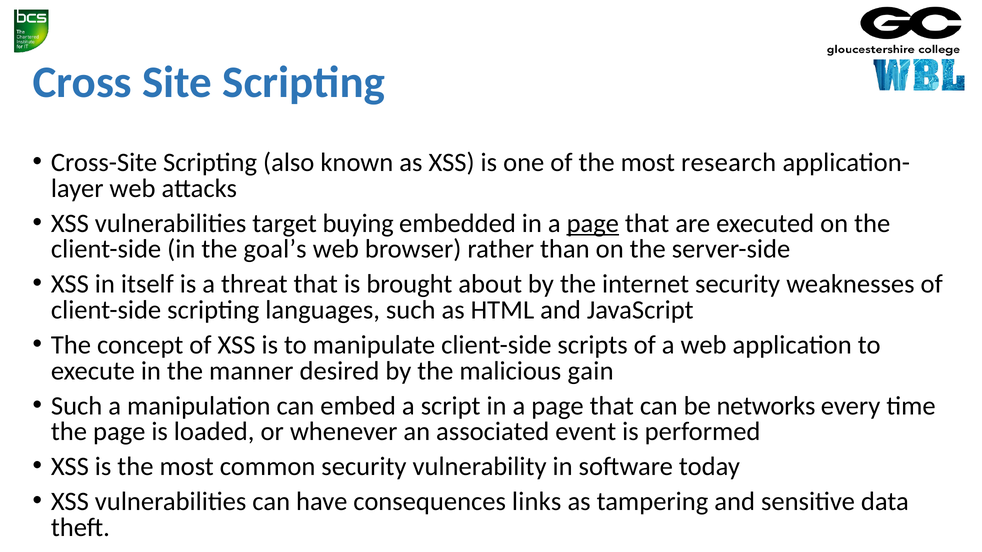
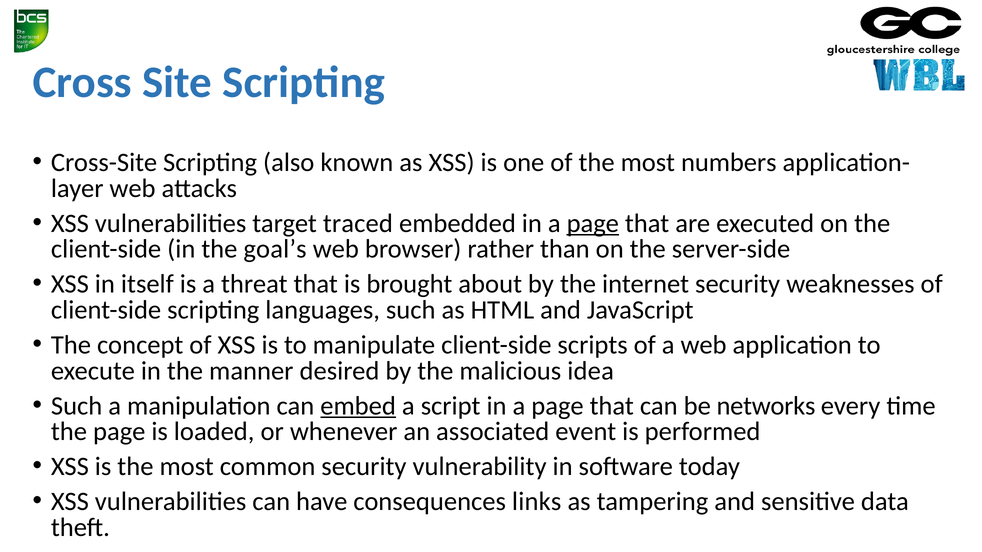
research: research -> numbers (729, 163)
buying: buying -> traced (358, 223)
gain: gain -> idea (591, 371)
embed underline: none -> present (358, 406)
